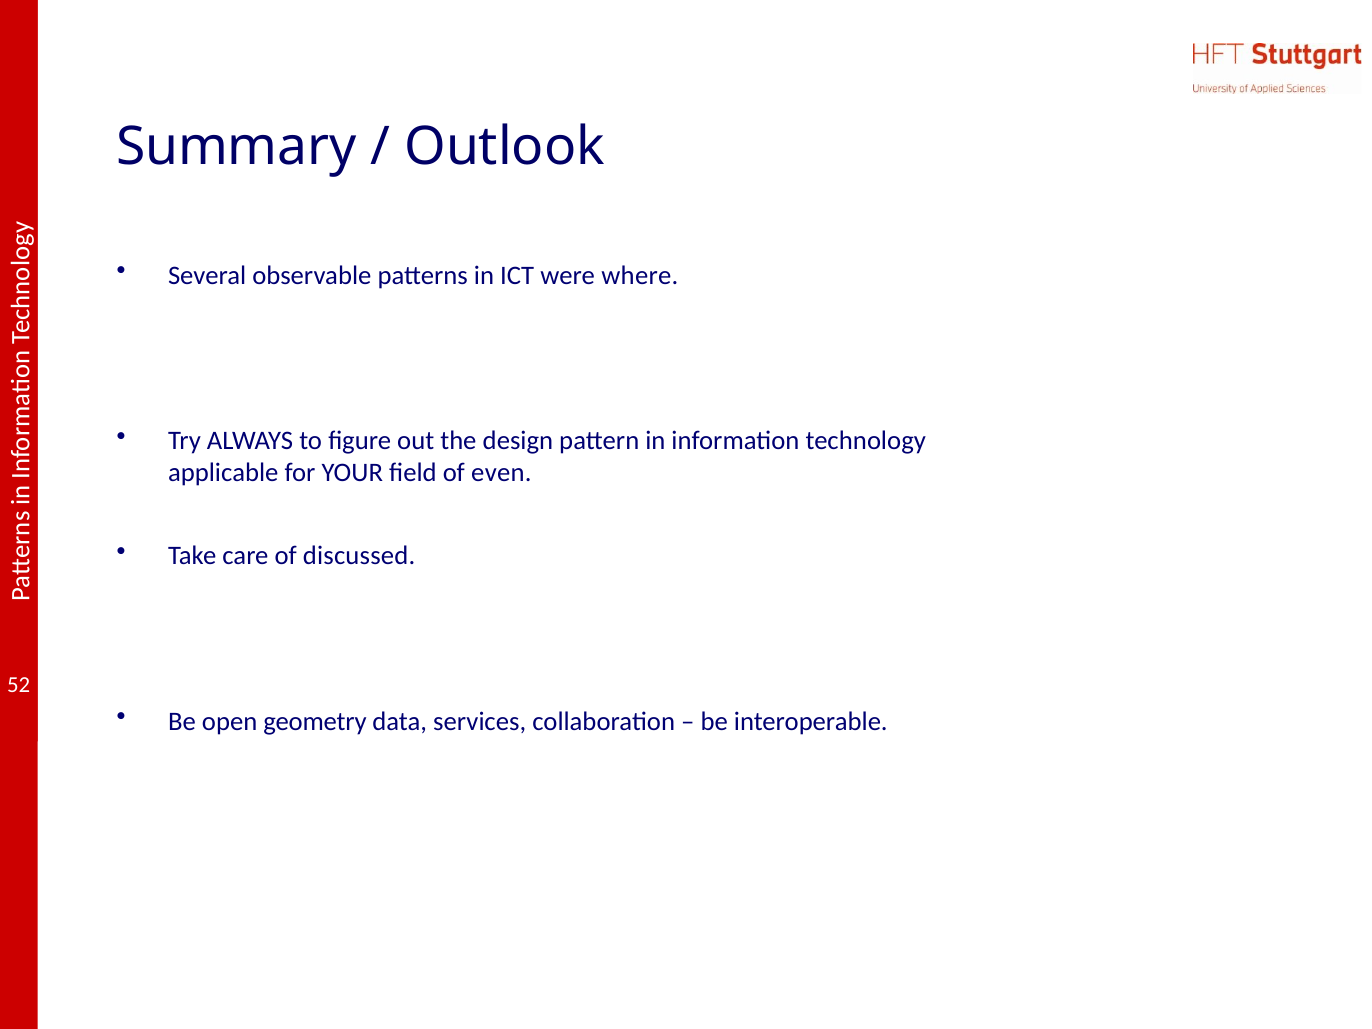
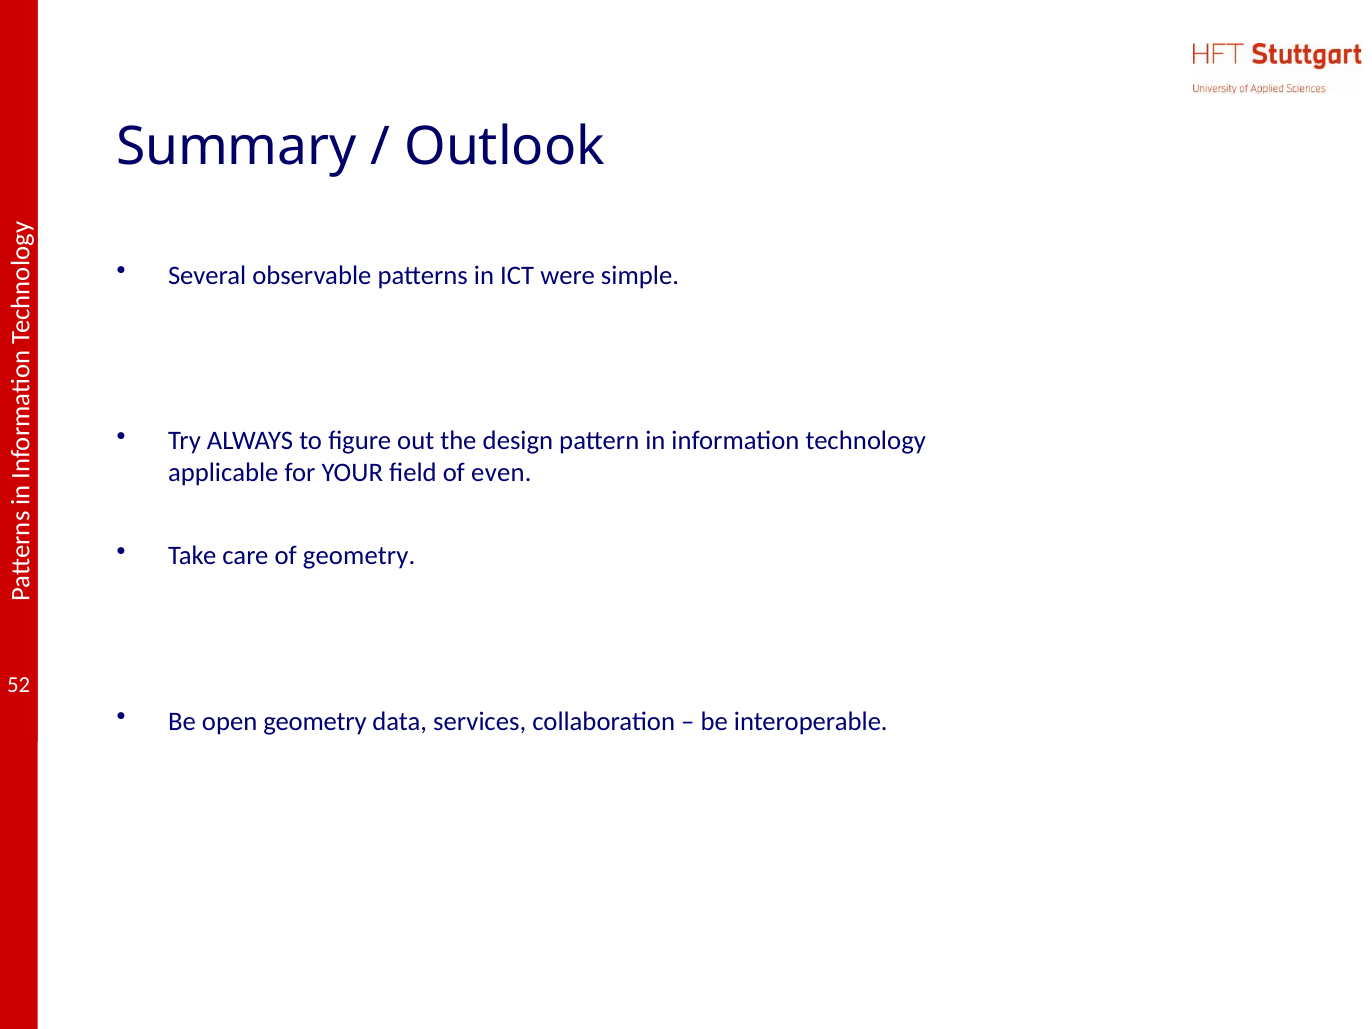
where: where -> simple (640, 276)
of discussed: discussed -> geometry (359, 556)
